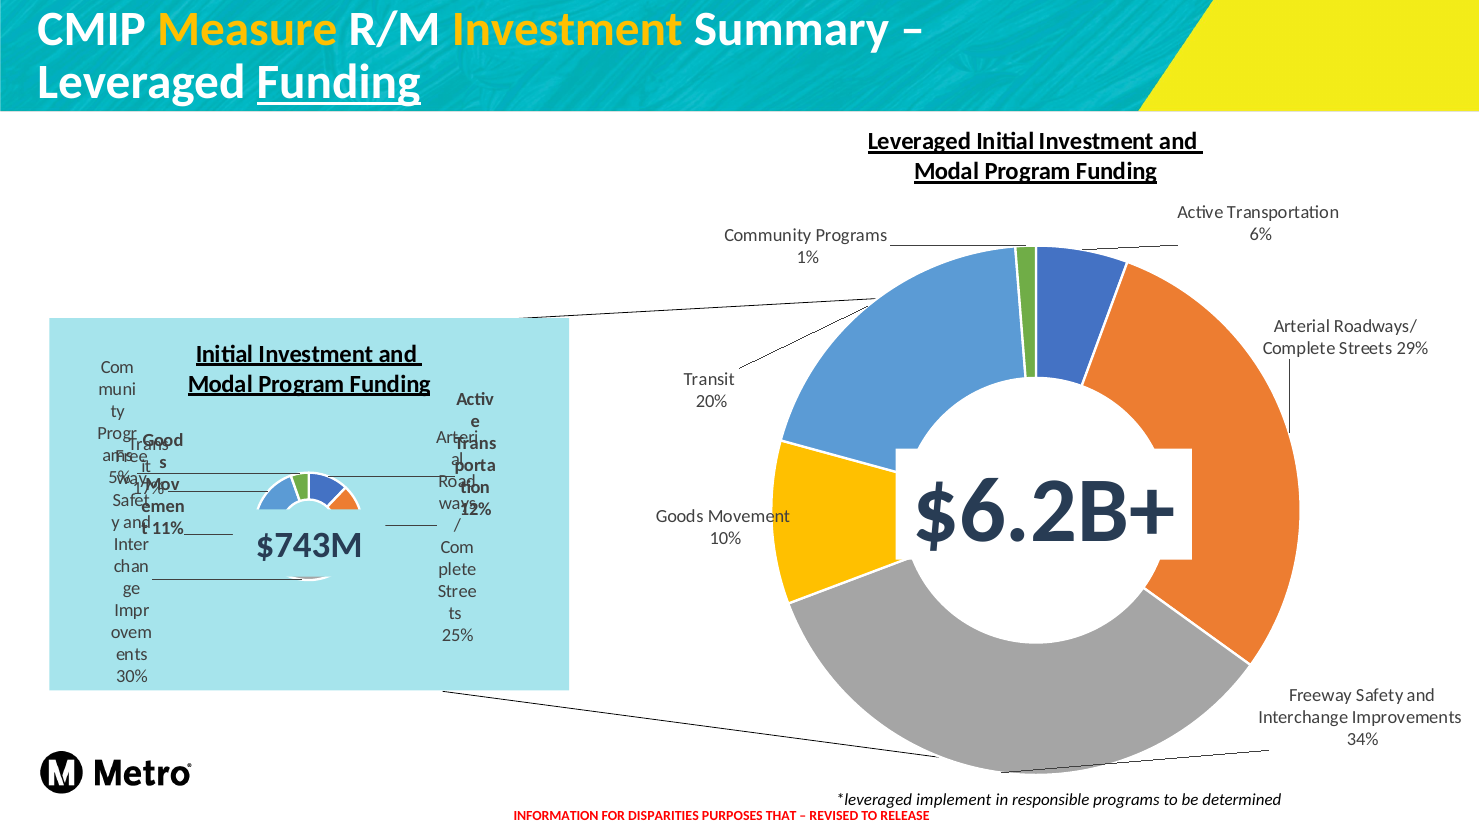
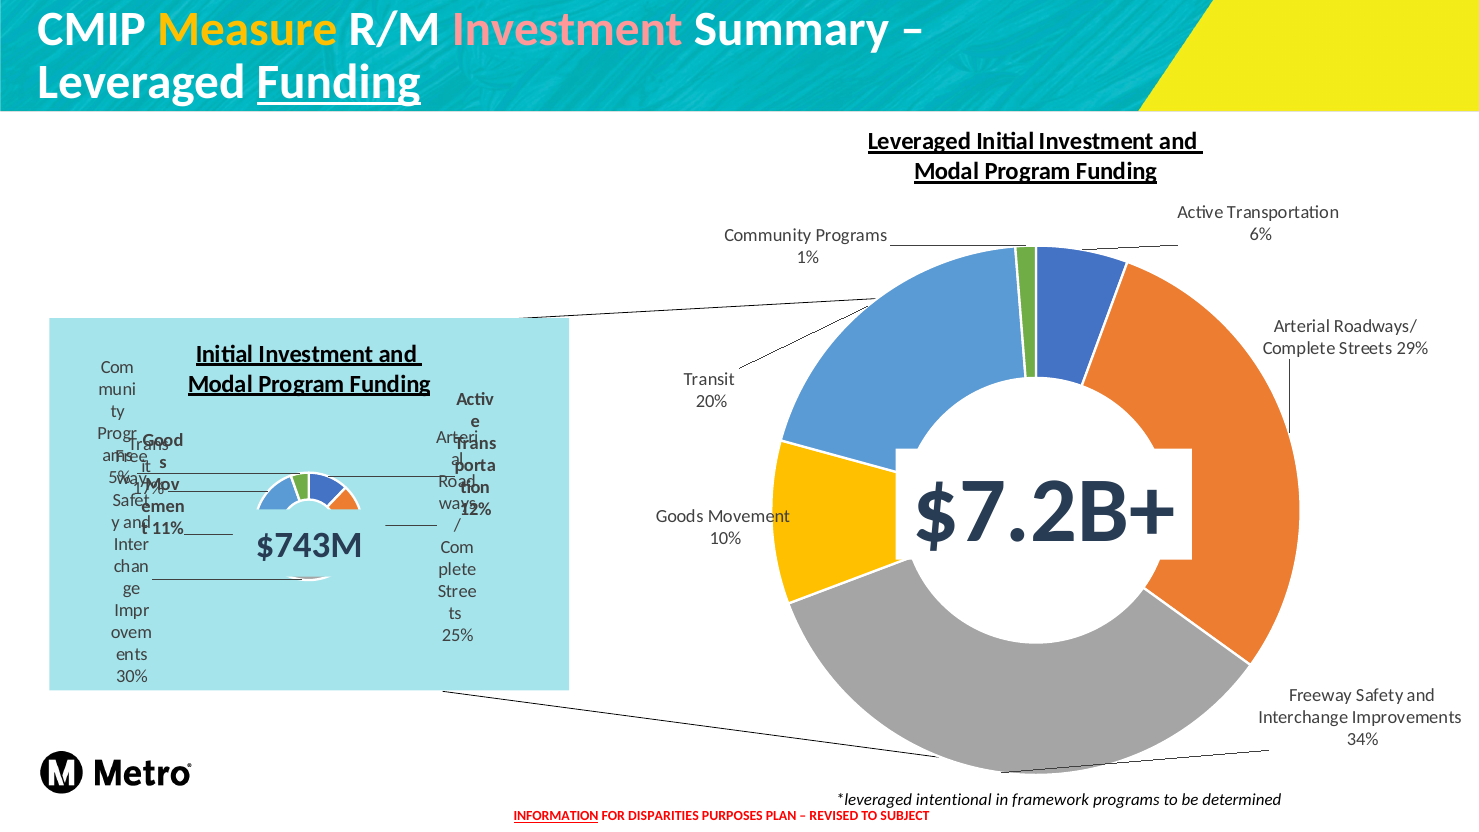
Investment colour: yellow -> pink (567, 29)
$6.2B+: $6.2B+ -> $7.2B+ (1044, 511)
implement: implement -> intentional (954, 800)
responsible: responsible -> framework (1051, 800)
INFORMATION underline: none -> present (556, 816)
THAT: THAT -> PLAN (781, 816)
RELEASE: RELEASE -> SUBJECT (905, 816)
